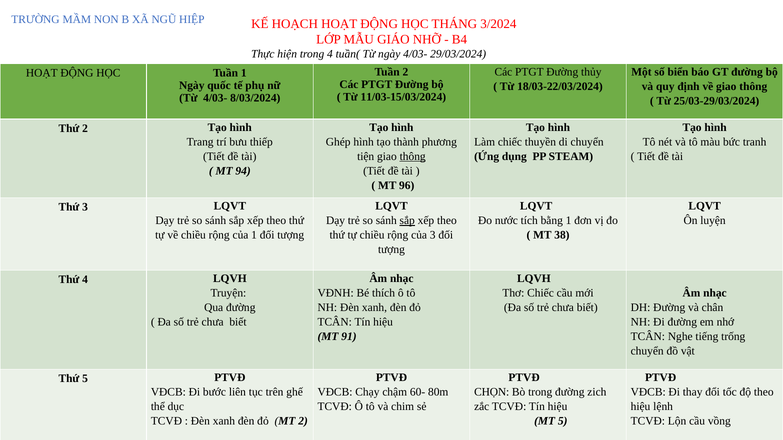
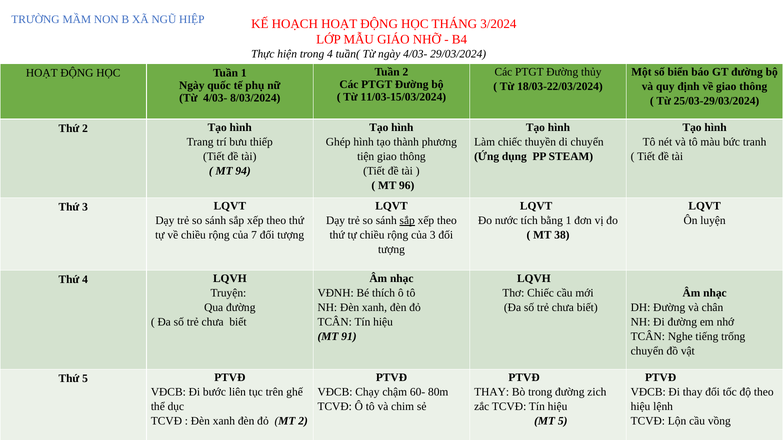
thông underline: present -> none (413, 156)
của 1: 1 -> 7 (254, 235)
CHỌN: CHỌN -> THAY (492, 392)
